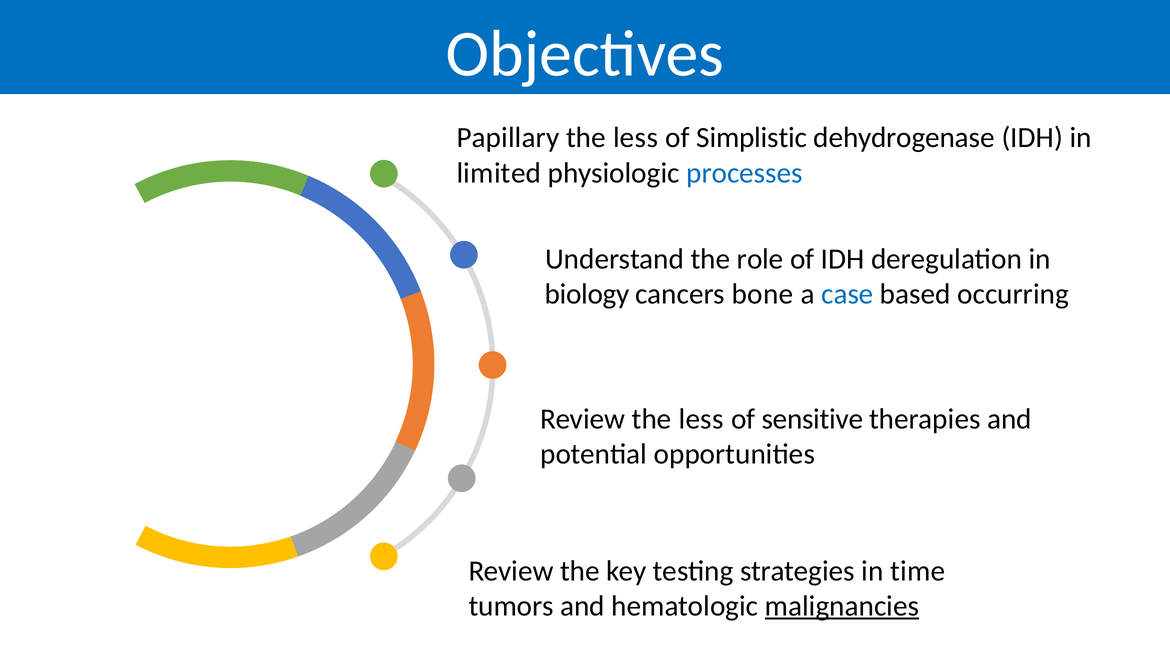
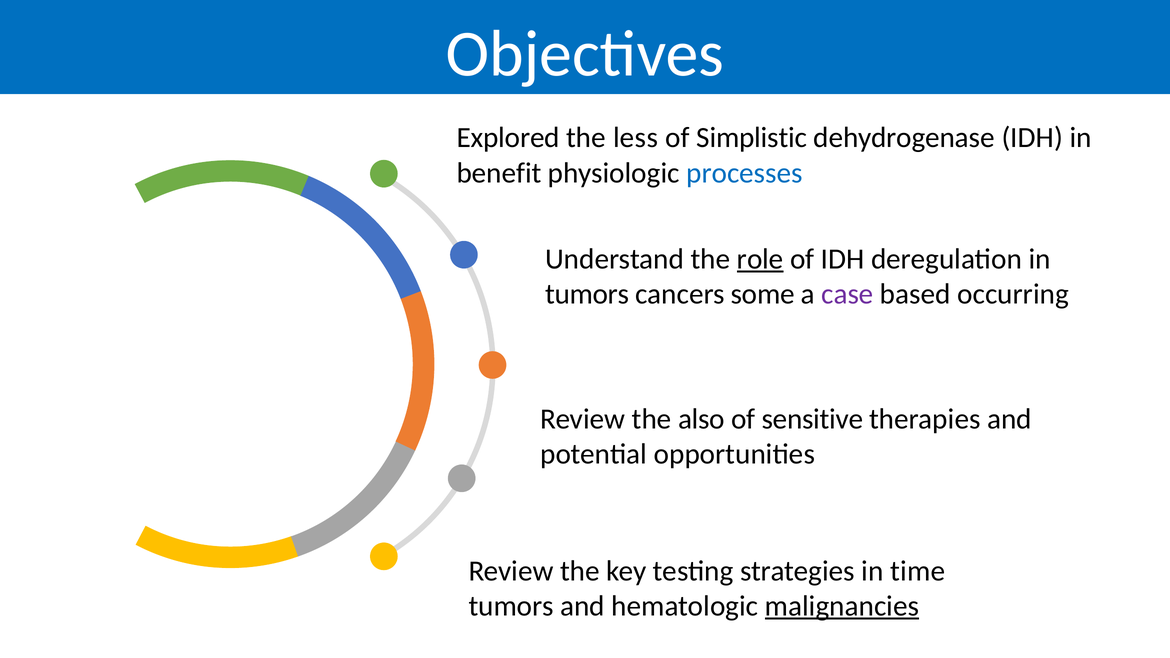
Papillary: Papillary -> Explored (508, 138)
limited: limited -> benefit (499, 173)
role underline: none -> present (760, 259)
biology: biology -> tumors (587, 294)
bone: bone -> some (763, 294)
case colour: blue -> purple (847, 294)
Review the less: less -> also (701, 419)
